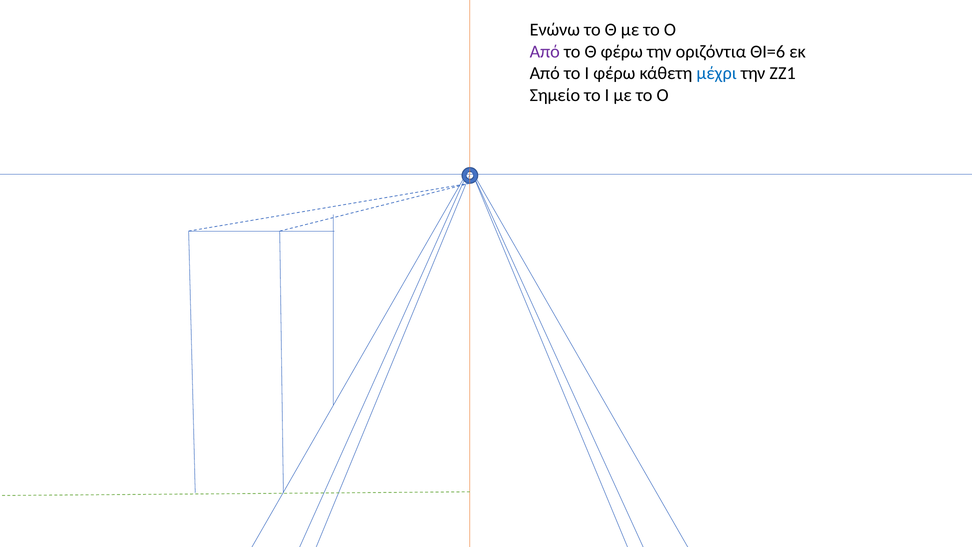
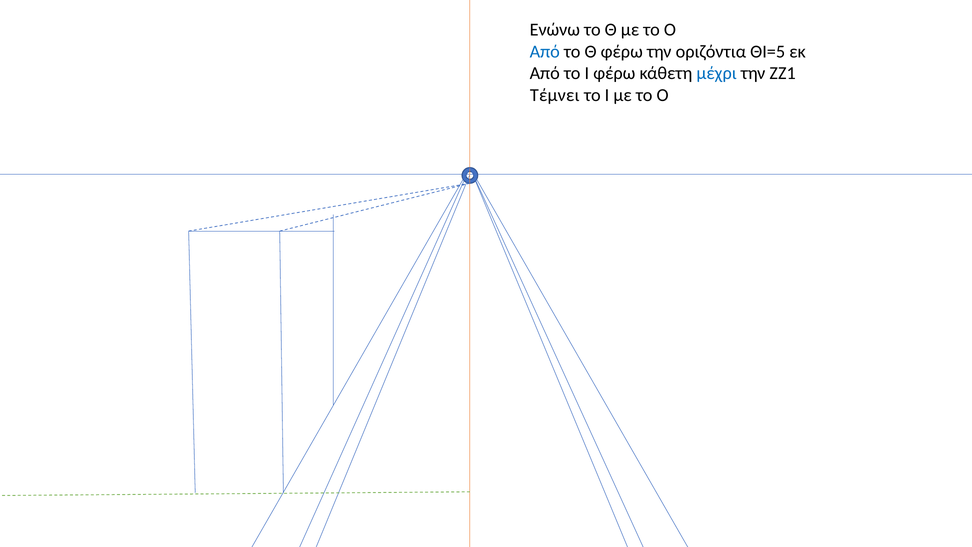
Από colour: purple -> blue (545, 51)
ΘΙ=6: ΘΙ=6 -> ΘΙ=5 (768, 51)
Σημείο: Σημείο -> Τέμνει (555, 95)
